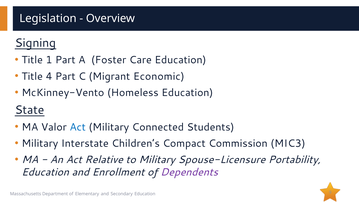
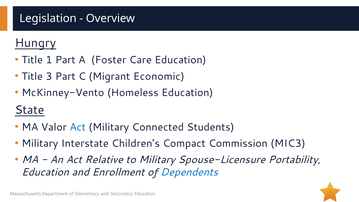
Signing: Signing -> Hungry (35, 43)
4: 4 -> 3 (49, 76)
Dependents colour: purple -> blue (189, 172)
